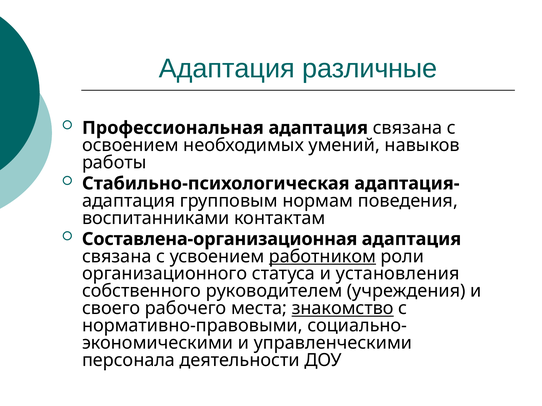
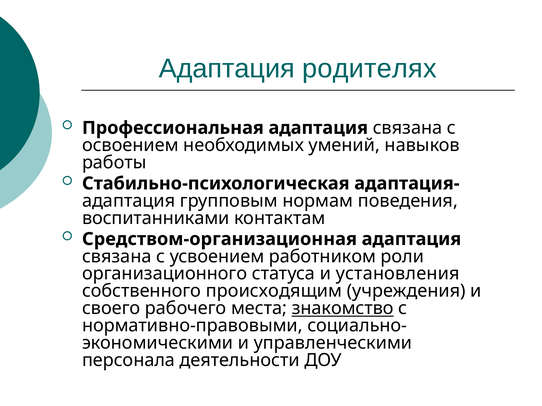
различные: различные -> родителях (369, 69)
Составлена-организационная: Составлена-организационная -> Средством-организационная (219, 239)
работником underline: present -> none (322, 257)
руководителем: руководителем -> происходящим (274, 291)
